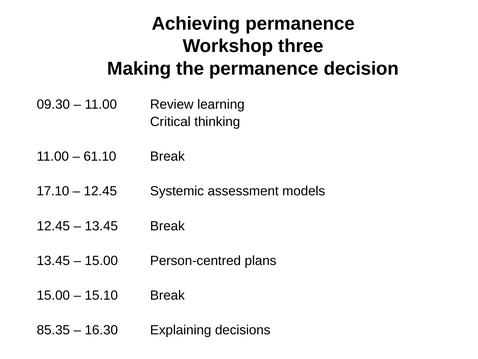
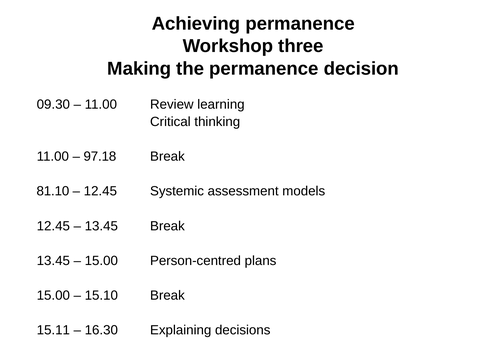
61.10: 61.10 -> 97.18 (100, 156)
17.10: 17.10 -> 81.10 (53, 191)
85.35: 85.35 -> 15.11 (53, 330)
